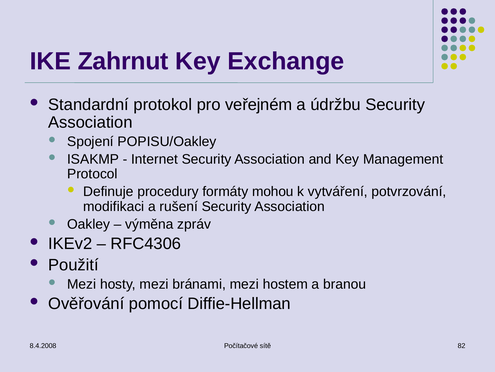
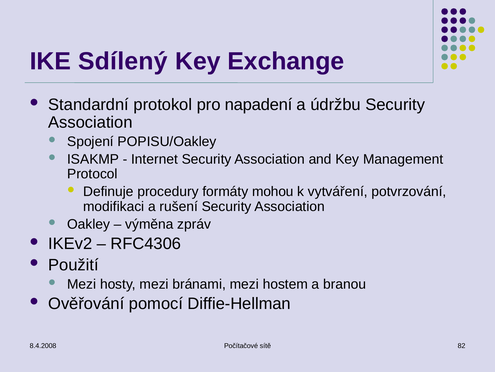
Zahrnut: Zahrnut -> Sdílený (123, 61)
veřejném: veřejném -> napadení (259, 104)
